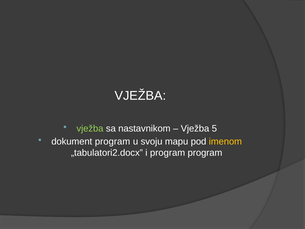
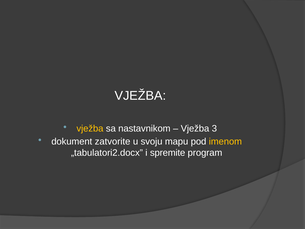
vježba colour: light green -> yellow (90, 128)
5: 5 -> 3 (214, 128)
dokument program: program -> zatvorite (113, 141)
i program: program -> spremite (168, 153)
